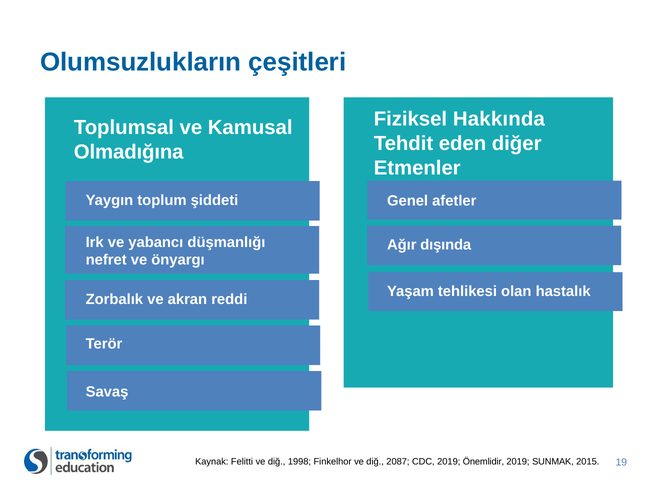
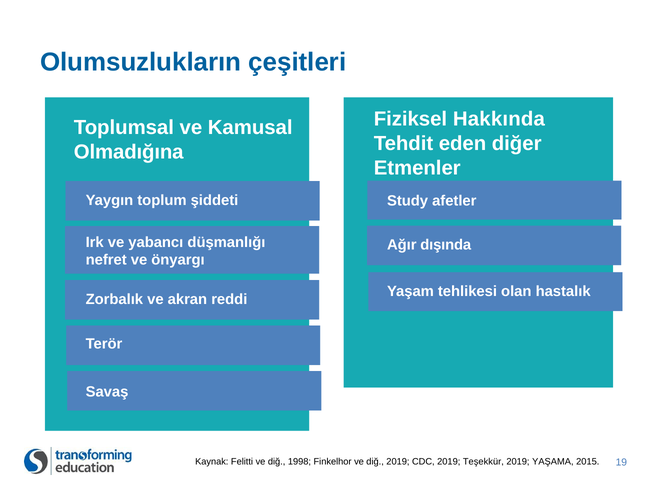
Genel: Genel -> Study (408, 201)
diğ 2087: 2087 -> 2019 (398, 462)
Önemlidir: Önemlidir -> Teşekkür (483, 462)
SUNMAK: SUNMAK -> YAŞAMA (553, 462)
